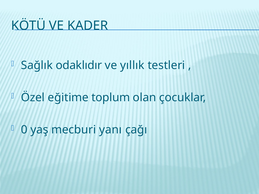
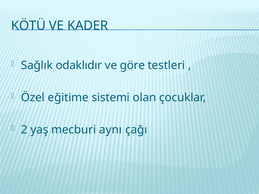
yıllık: yıllık -> göre (132, 65)
toplum: toplum -> sistemi (111, 98)
0: 0 -> 2 (24, 130)
yanı: yanı -> aynı (111, 130)
